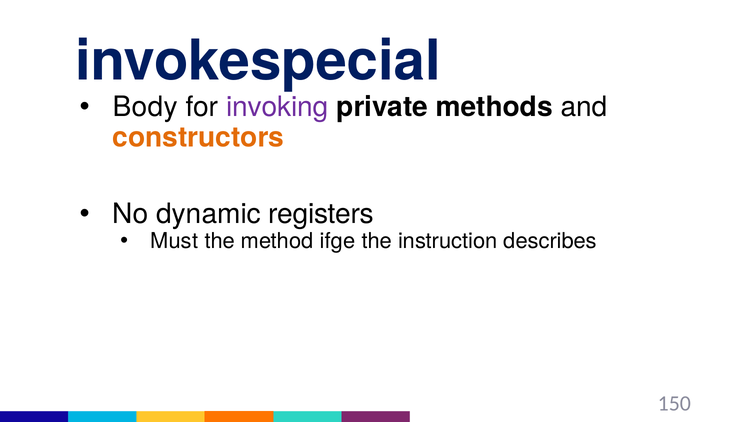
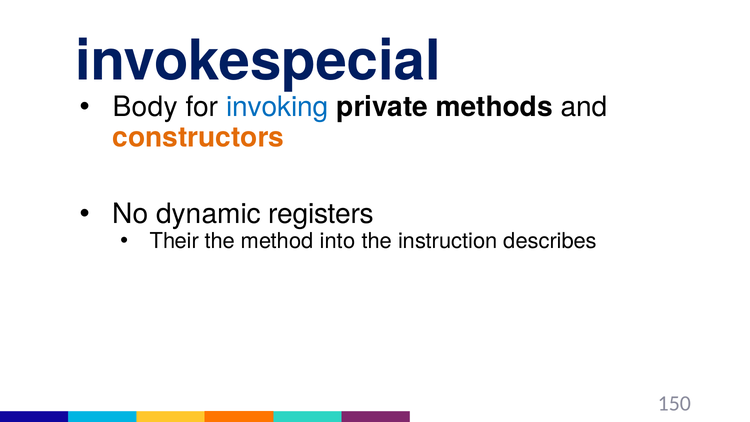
invoking colour: purple -> blue (277, 107)
Must: Must -> Their (174, 241)
ifge: ifge -> into (337, 241)
